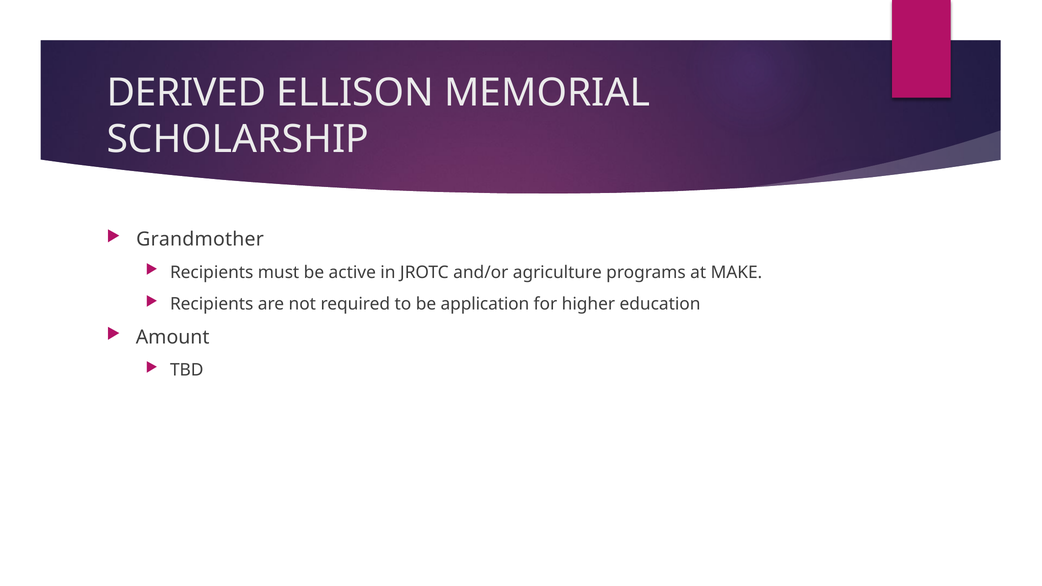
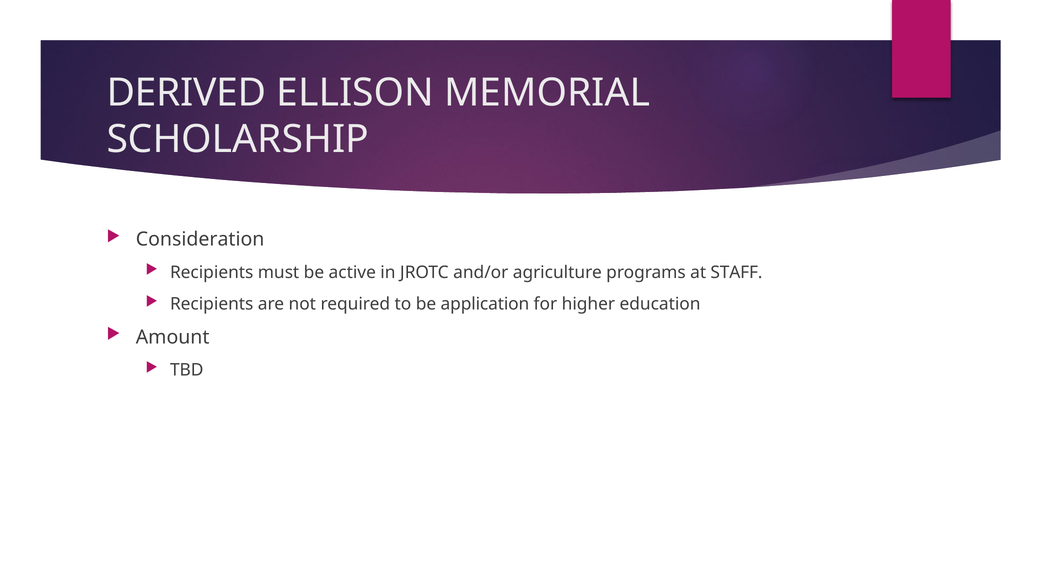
Grandmother: Grandmother -> Consideration (200, 240)
MAKE: MAKE -> STAFF (736, 272)
